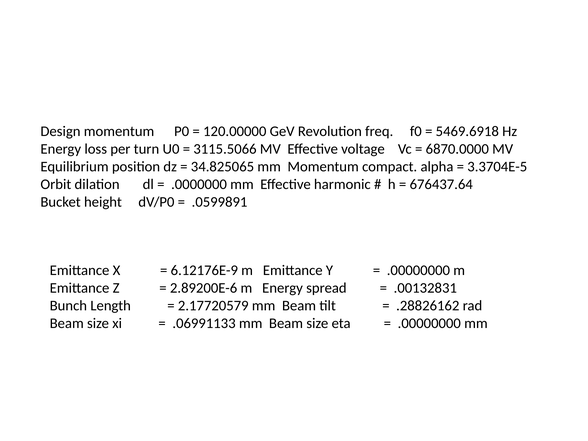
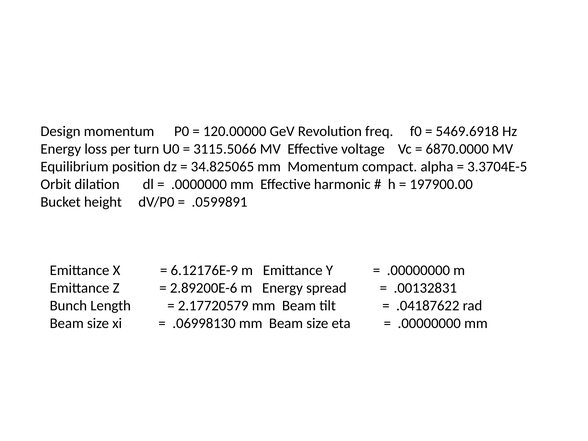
676437.64: 676437.64 -> 197900.00 (441, 184)
.28826162: .28826162 -> .04187622 (428, 306)
.06991133: .06991133 -> .06998130 (204, 323)
